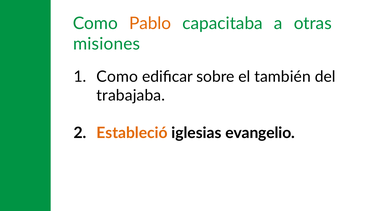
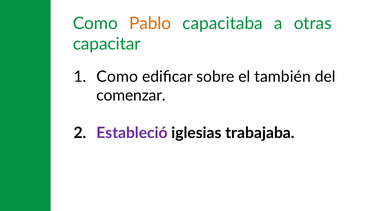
misiones: misiones -> capacitar (107, 44)
trabajaba: trabajaba -> comenzar (131, 96)
Estableció colour: orange -> purple (132, 133)
evangelio: evangelio -> trabajaba (260, 133)
